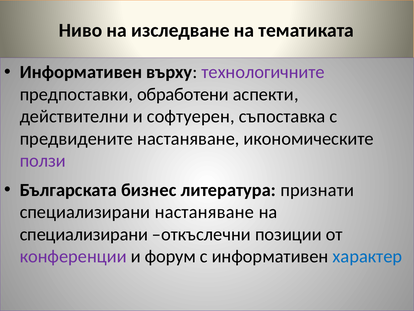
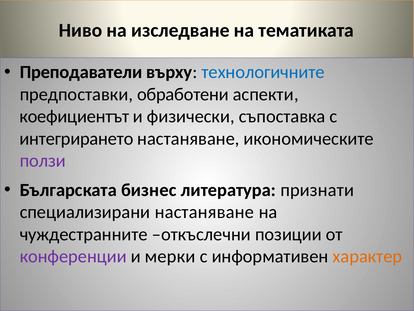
Информативен: Информативен -> Преподаватели (81, 72)
технологичните colour: purple -> blue (263, 72)
действителни: действителни -> коефициентът (74, 116)
софтуерен: софтуерен -> физически (191, 116)
предвидените: предвидените -> интегрирането (77, 138)
специализирани: специализирани -> чуждестранните (84, 234)
форум: форум -> мерки (170, 256)
характер colour: blue -> orange (367, 256)
